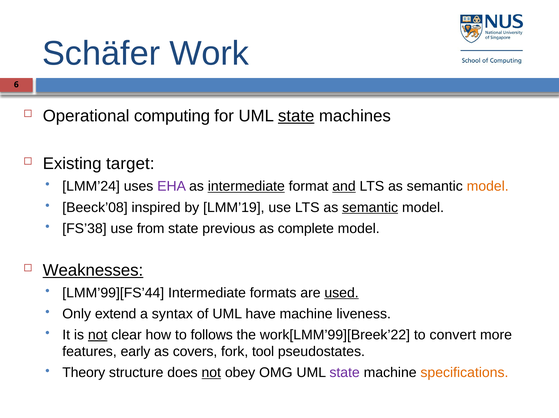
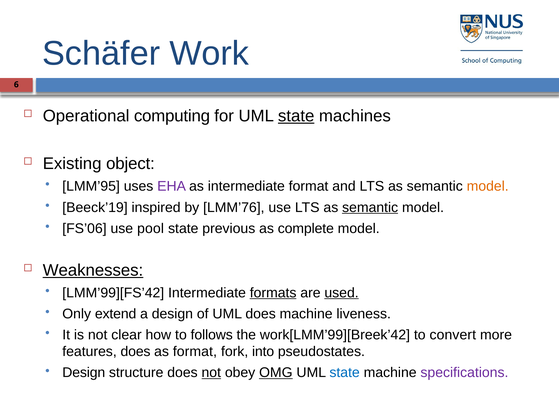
target: target -> object (130, 164)
LMM’24: LMM’24 -> LMM’95 (91, 186)
intermediate underline: present -> none (246, 186)
and underline: present -> none (344, 186)
Beeck’08: Beeck’08 -> Beeck’19 (95, 208)
LMM’19: LMM’19 -> LMM’76 (234, 208)
FS’38: FS’38 -> FS’06 (84, 229)
from: from -> pool (151, 229)
LMM’99][FS’44: LMM’99][FS’44 -> LMM’99][FS’42 (113, 293)
formats underline: none -> present (273, 293)
a syntax: syntax -> design (172, 314)
UML have: have -> does (261, 314)
not underline: present -> none (98, 335)
work[LMM’99][Breek’22: work[LMM’99][Breek’22 -> work[LMM’99][Breek’42 (335, 335)
features early: early -> does (136, 352)
as covers: covers -> format (195, 352)
tool: tool -> into (263, 352)
Theory: Theory -> Design (84, 373)
OMG underline: none -> present (276, 373)
state colour: purple -> blue (345, 373)
specifications colour: orange -> purple (464, 373)
